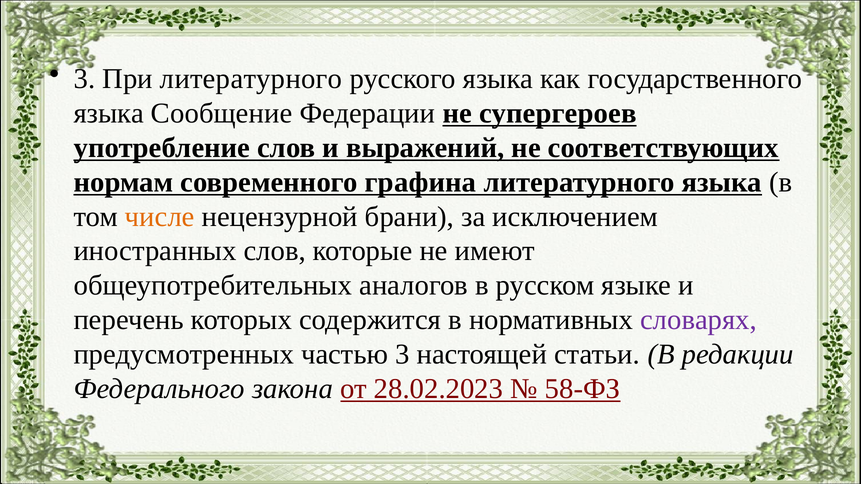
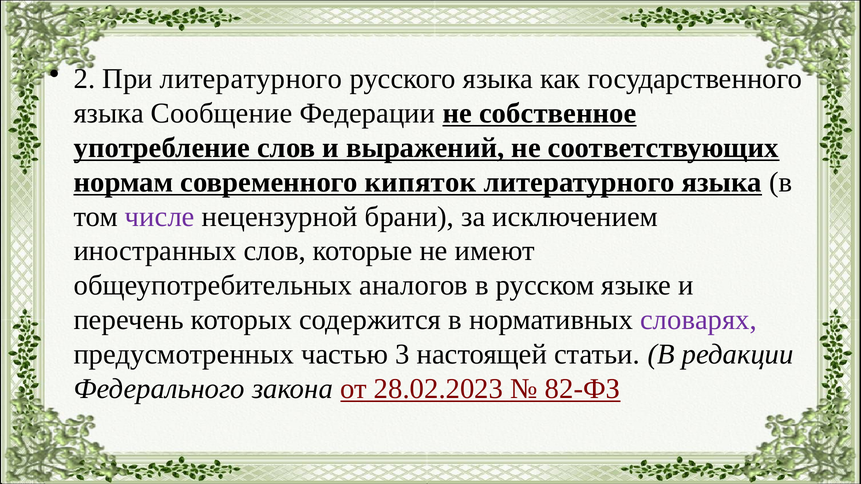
3: 3 -> 2 (84, 79)
супергероев: супергероев -> собственное (558, 113)
графина: графина -> кипяток (420, 182)
числе colour: orange -> purple (160, 217)
58-ФЗ: 58-ФЗ -> 82-ФЗ (583, 389)
